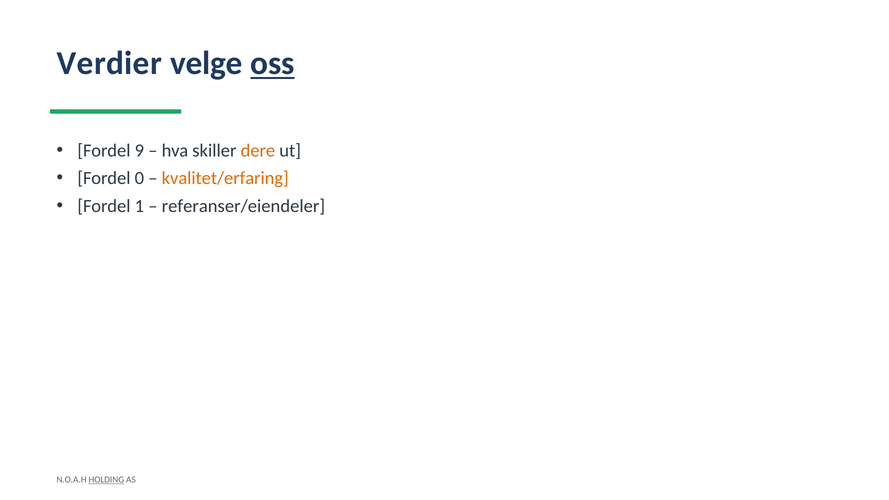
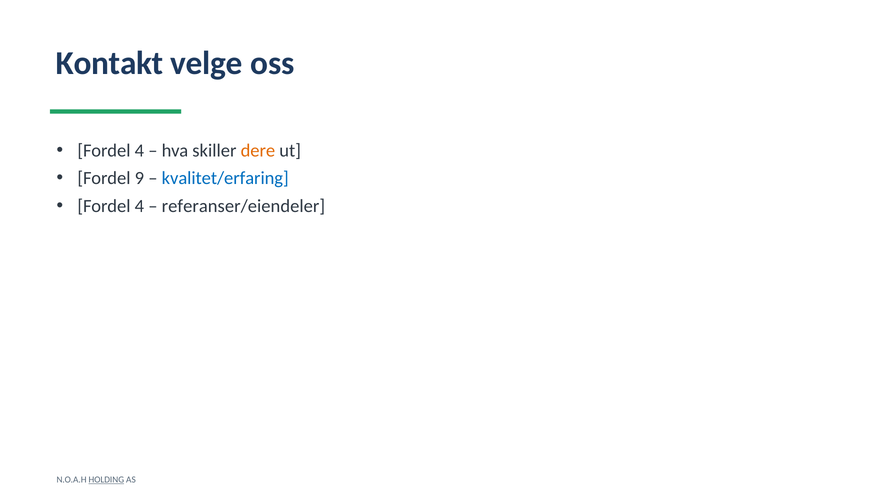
Verdier: Verdier -> Kontakt (110, 63)
oss underline: present -> none (272, 63)
9: 9 -> 4 (139, 151)
0: 0 -> 9 (139, 178)
kvalitet/erfaring colour: orange -> blue (225, 178)
1: 1 -> 4 (139, 206)
